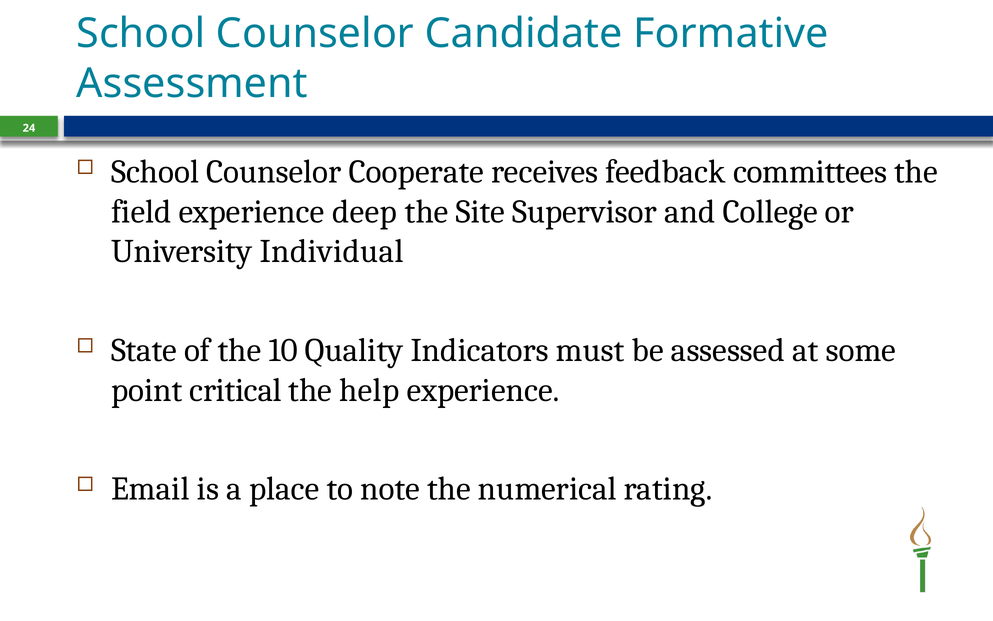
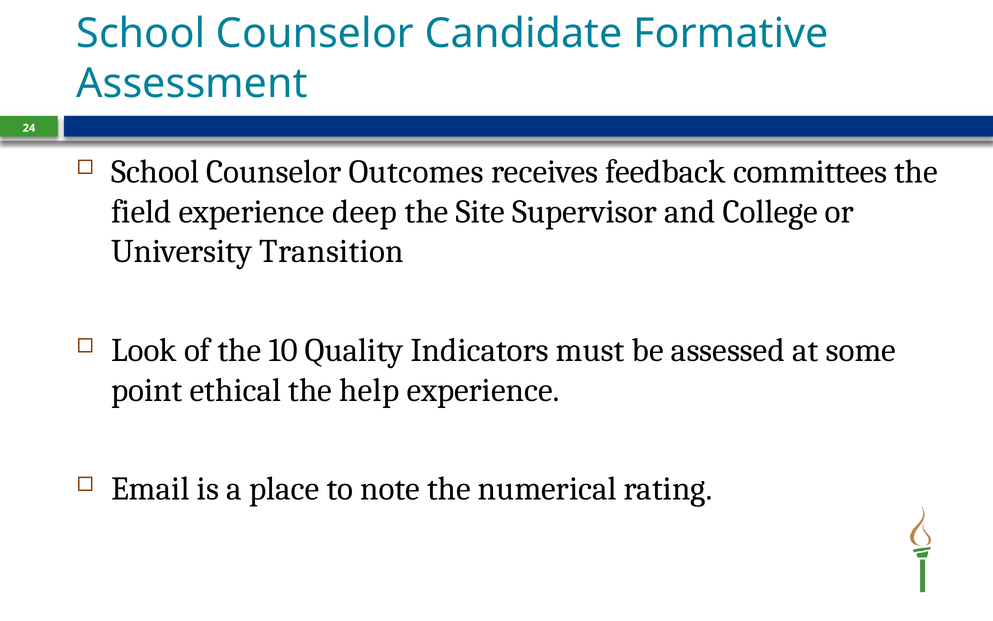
Cooperate: Cooperate -> Outcomes (416, 172)
Individual: Individual -> Transition (332, 251)
State: State -> Look (144, 350)
critical: critical -> ethical (235, 390)
